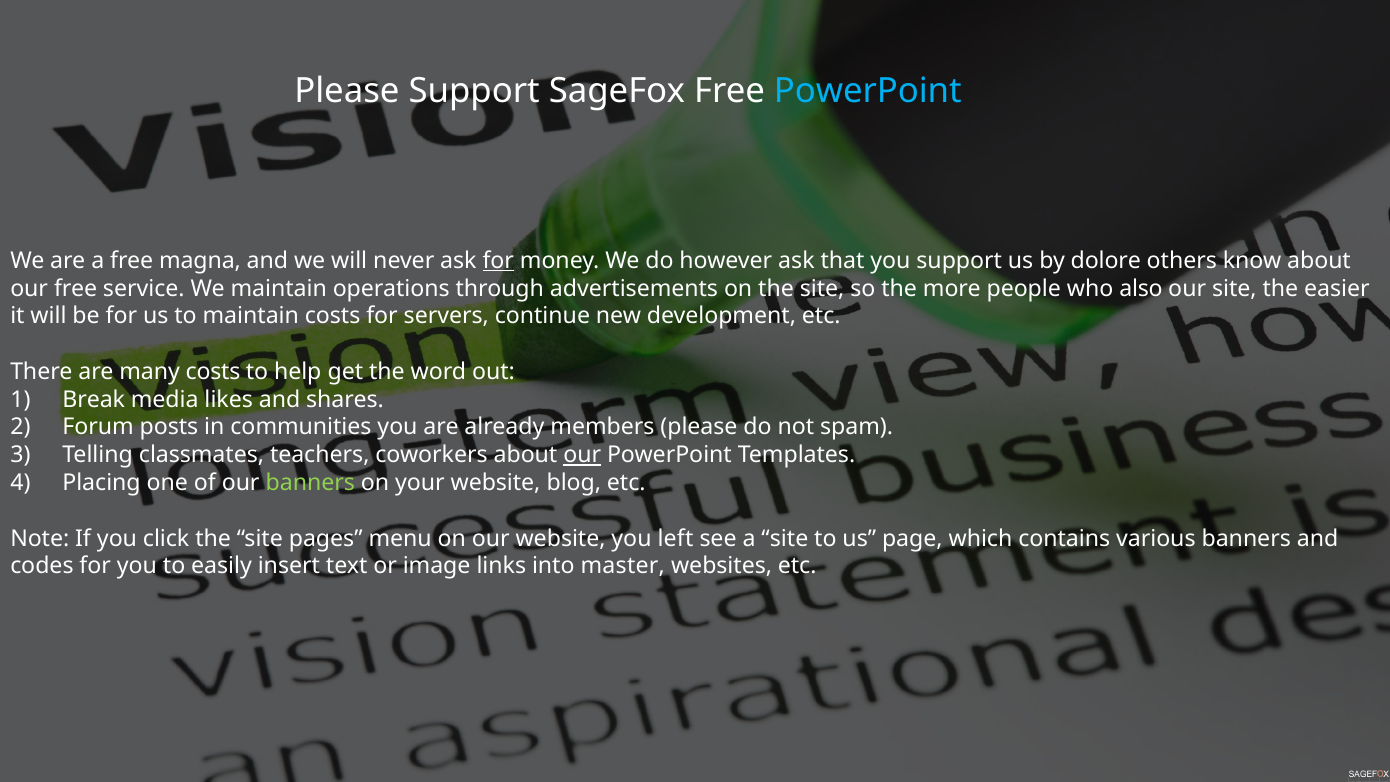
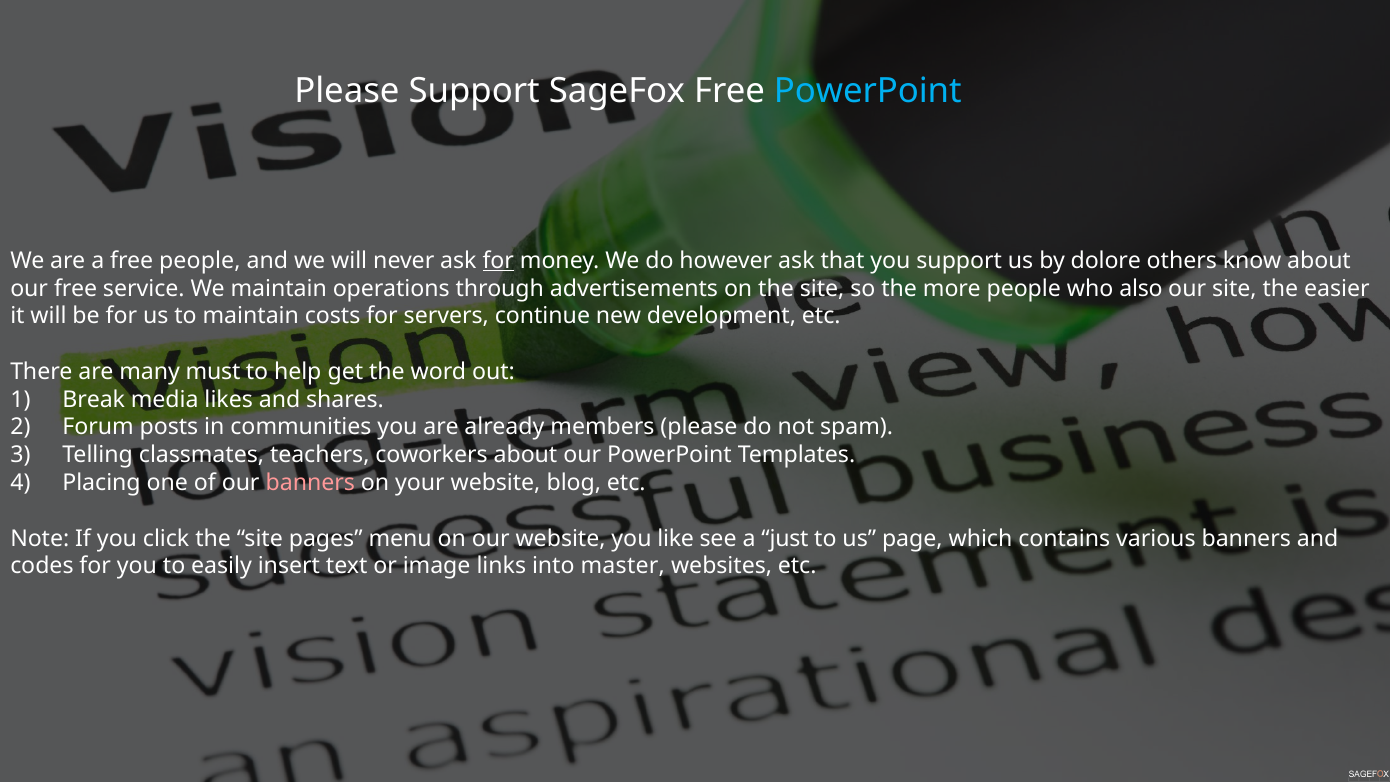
free magna: magna -> people (200, 261)
many costs: costs -> must (213, 372)
our underline: present -> none (582, 455)
banners colour: light green -> pink (310, 483)
left: left -> like (676, 538)
a site: site -> just (785, 538)
